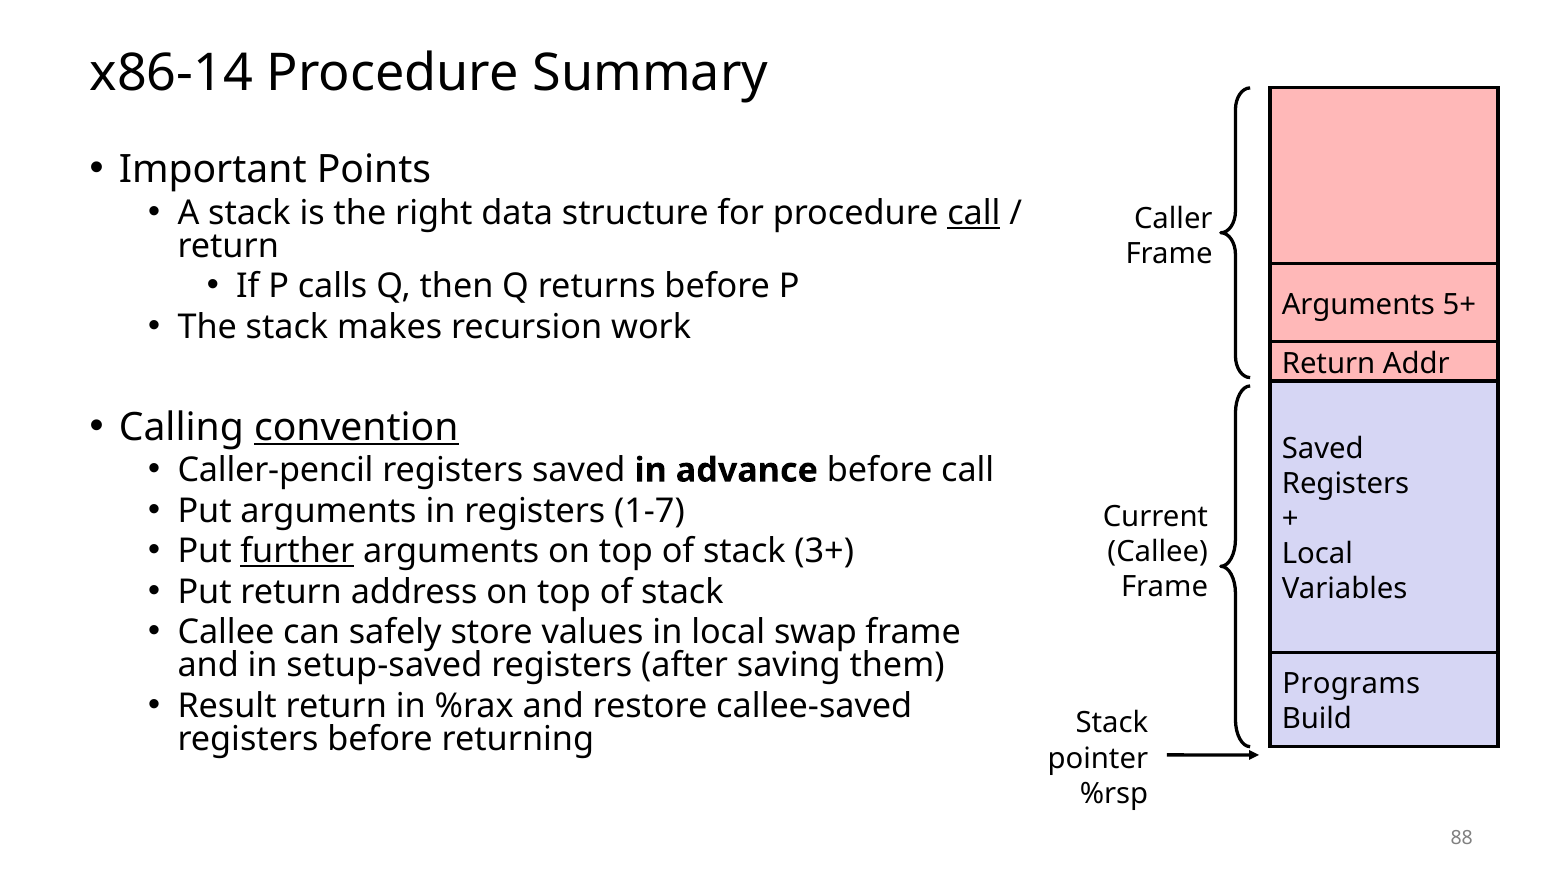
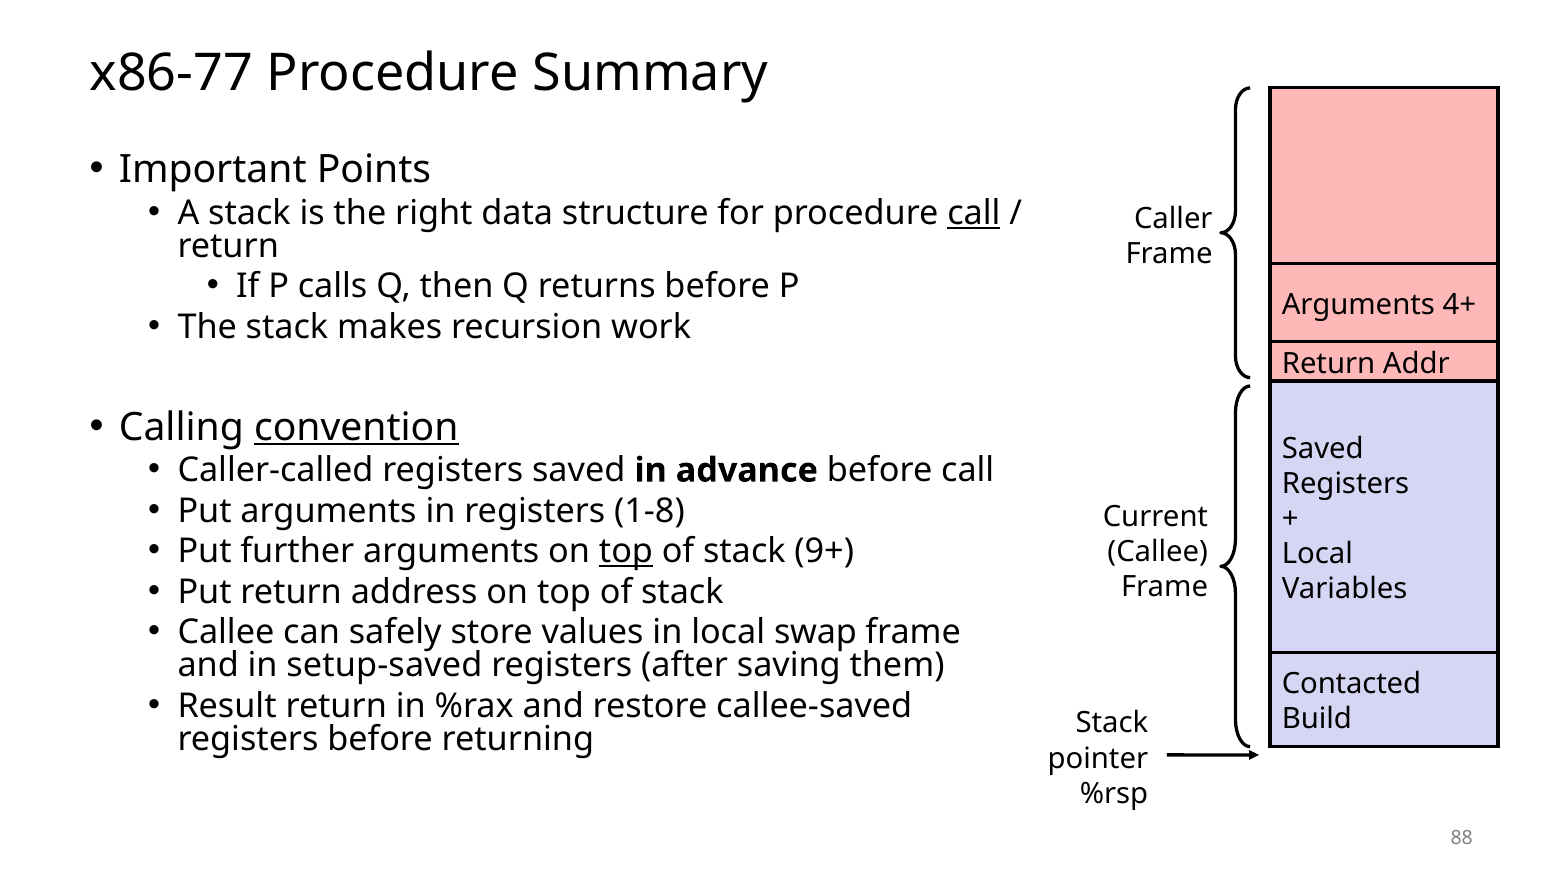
x86-14: x86-14 -> x86-77 (171, 73)
5+: 5+ -> 4+ (1459, 305)
Caller-pencil: Caller-pencil -> Caller-called (275, 470)
1-7: 1-7 -> 1-8 (649, 511)
further underline: present -> none (297, 551)
top underline: none -> present (626, 551)
3+: 3+ -> 9+ (824, 551)
Programs: Programs -> Contacted (1351, 684)
